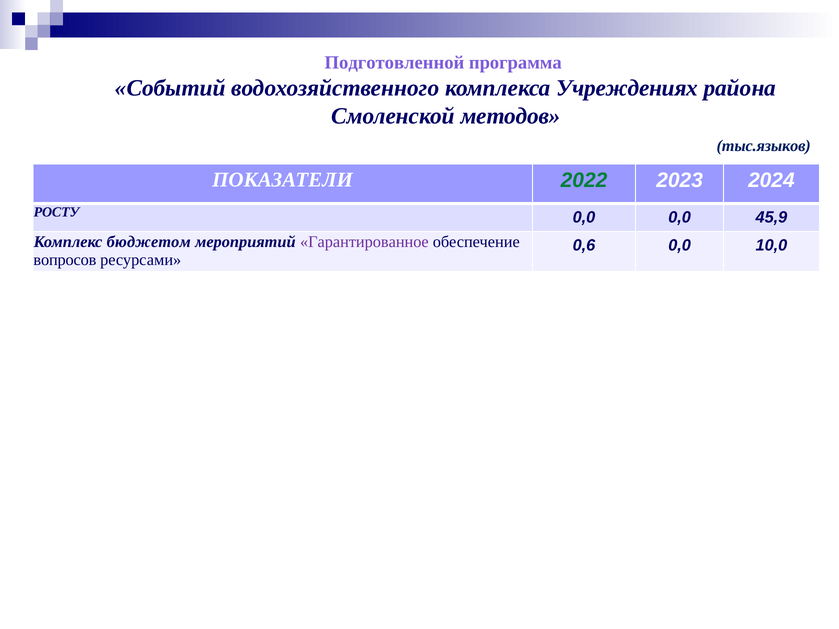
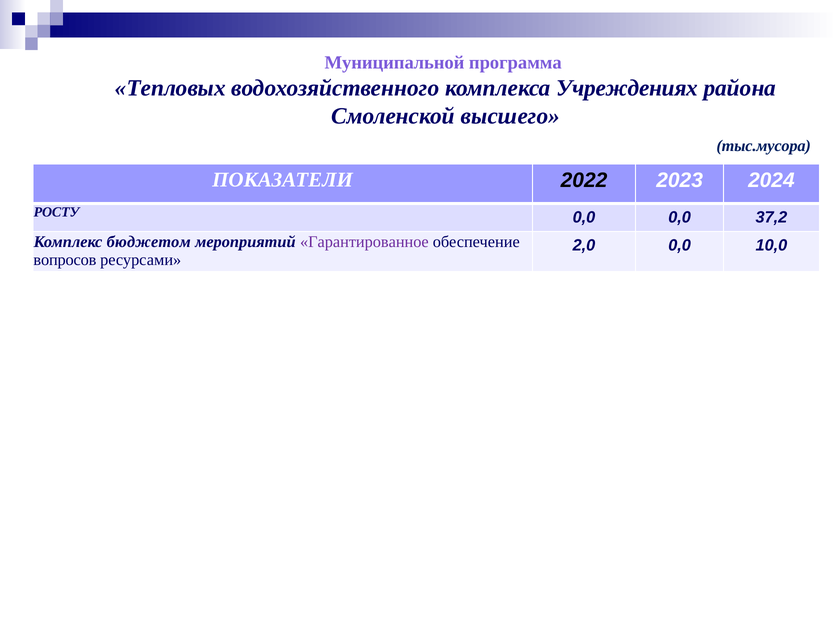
Подготовленной: Подготовленной -> Муниципальной (395, 62)
Событий: Событий -> Тепловых (170, 88)
методов: методов -> высшего (510, 116)
тыс.языков: тыс.языков -> тыс.мусора (764, 146)
2022 colour: green -> black (584, 180)
45,9: 45,9 -> 37,2 (771, 217)
0,6: 0,6 -> 2,0 (584, 245)
